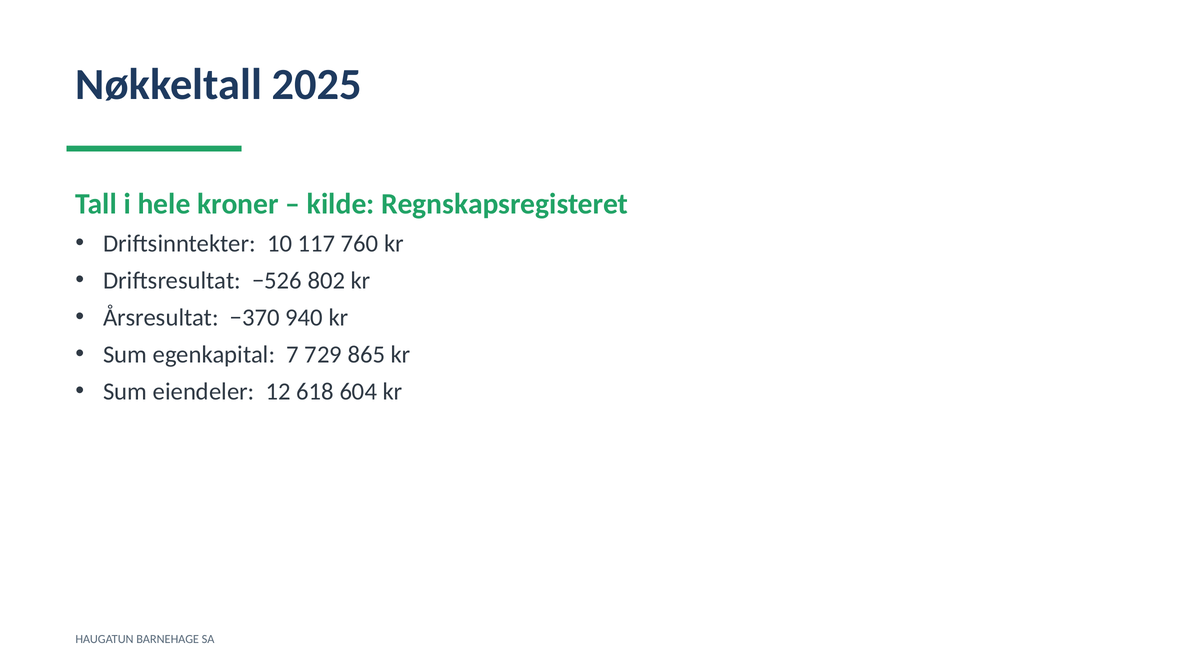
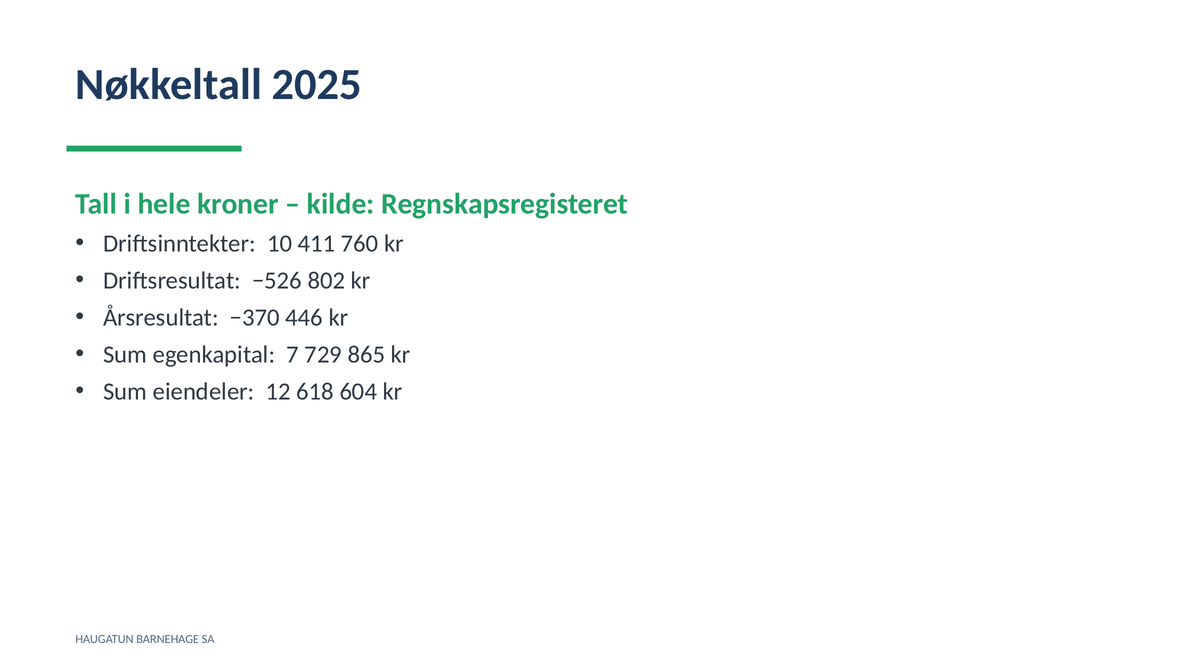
117: 117 -> 411 (316, 244)
940: 940 -> 446 (304, 318)
